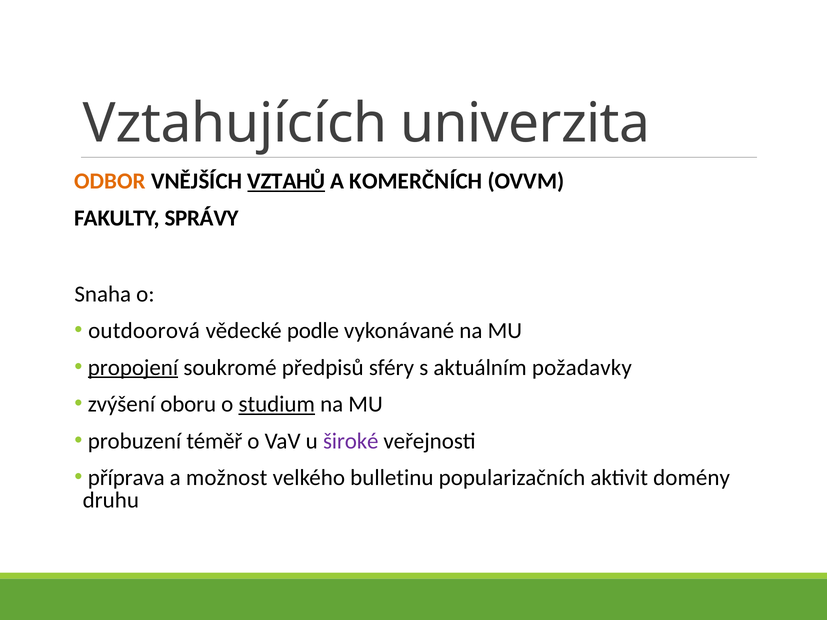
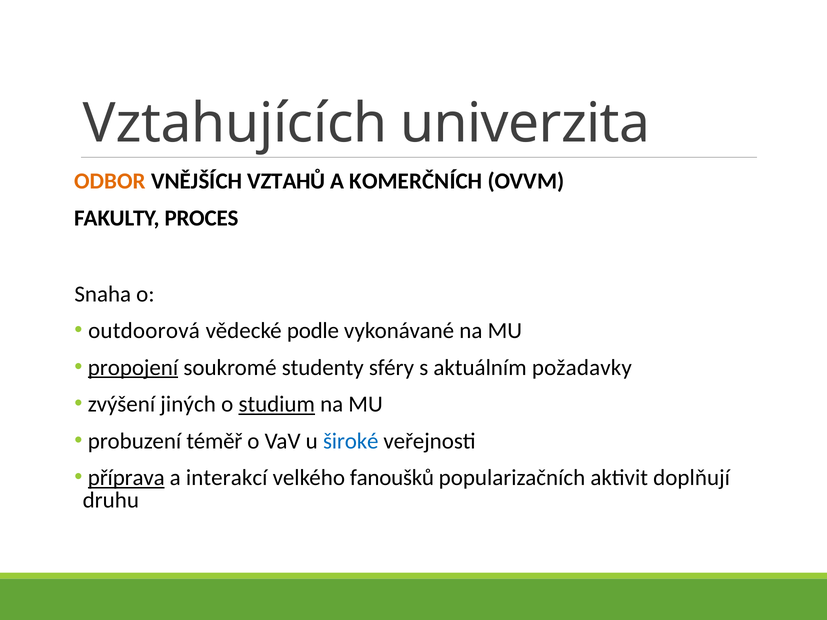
VZTAHŮ underline: present -> none (286, 181)
SPRÁVY: SPRÁVY -> PROCES (202, 218)
předpisů: předpisů -> studenty (323, 368)
oboru: oboru -> jiných (188, 404)
široké colour: purple -> blue (351, 441)
příprava underline: none -> present (126, 478)
možnost: možnost -> interakcí (227, 478)
bulletinu: bulletinu -> fanoušků (392, 478)
domény: domény -> doplňují (692, 478)
